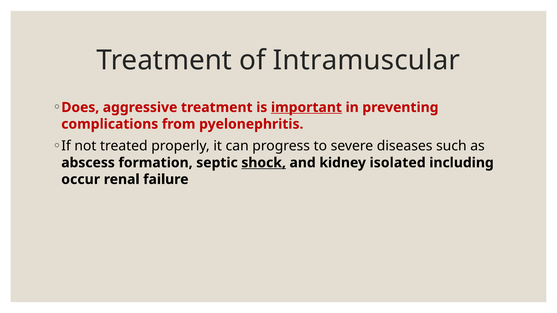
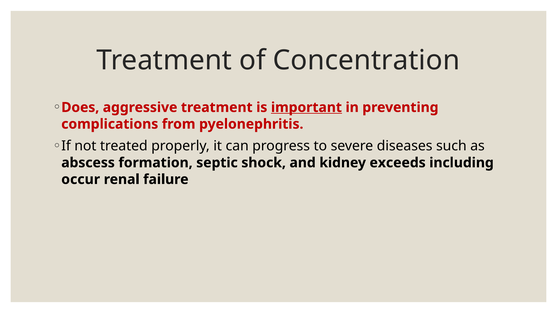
Intramuscular: Intramuscular -> Concentration (366, 61)
shock underline: present -> none (264, 163)
isolated: isolated -> exceeds (398, 163)
